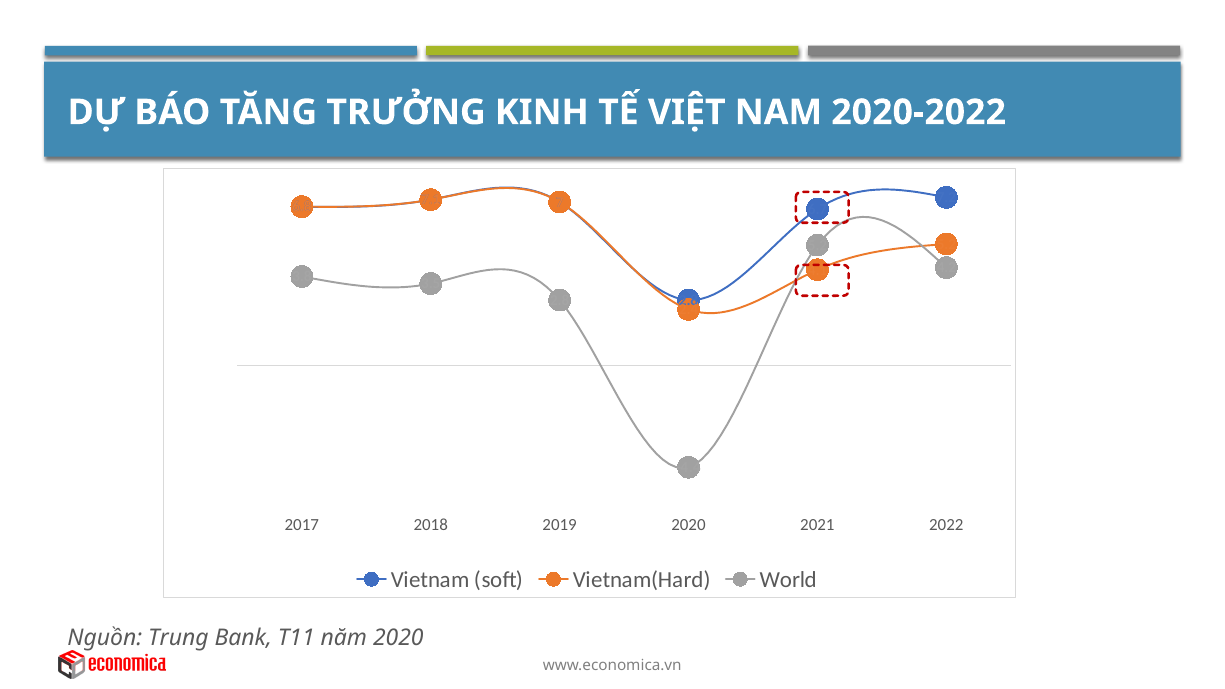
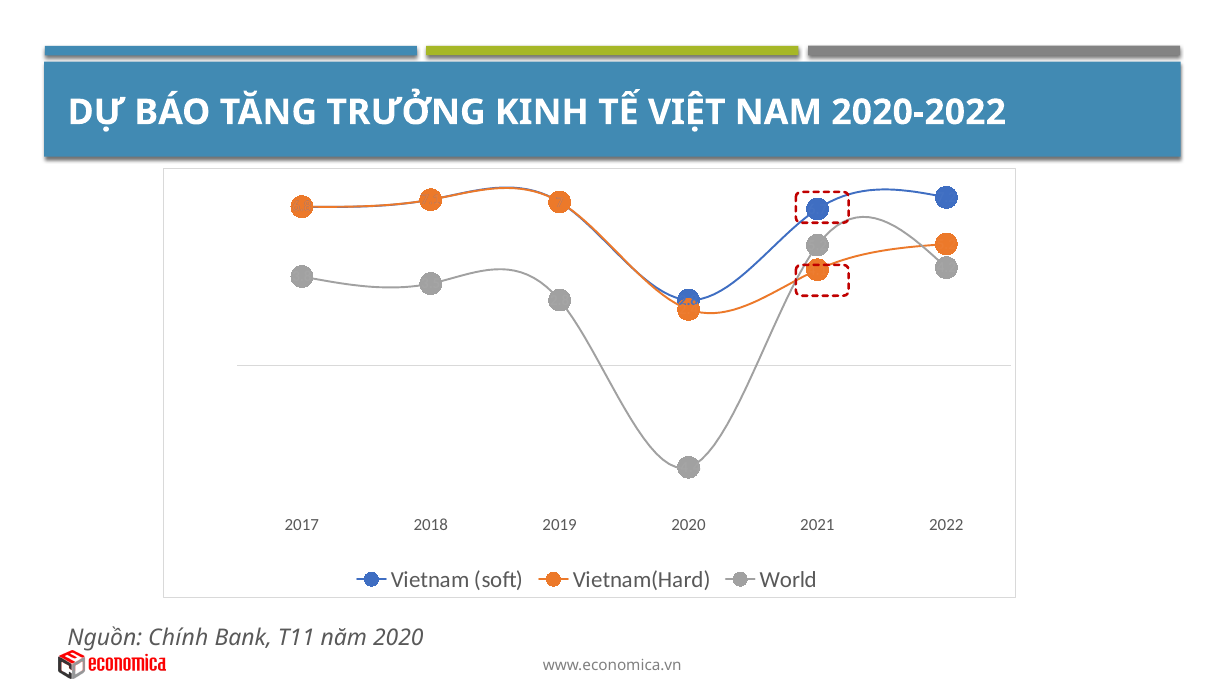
Trung: Trung -> Chính (178, 638)
